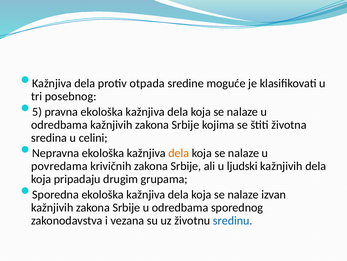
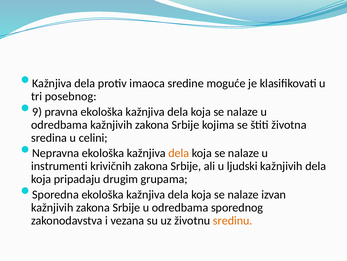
otpada: otpada -> imaoca (147, 83)
5: 5 -> 9 (37, 111)
povredama: povredama -> instrumenti (59, 166)
sredinu colour: blue -> orange (233, 220)
